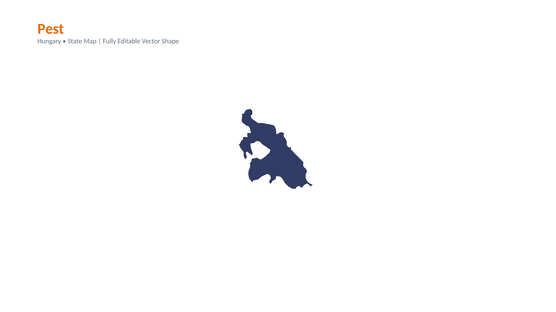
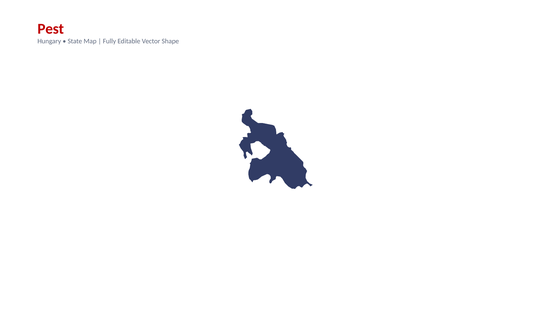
Pest colour: orange -> red (51, 29)
